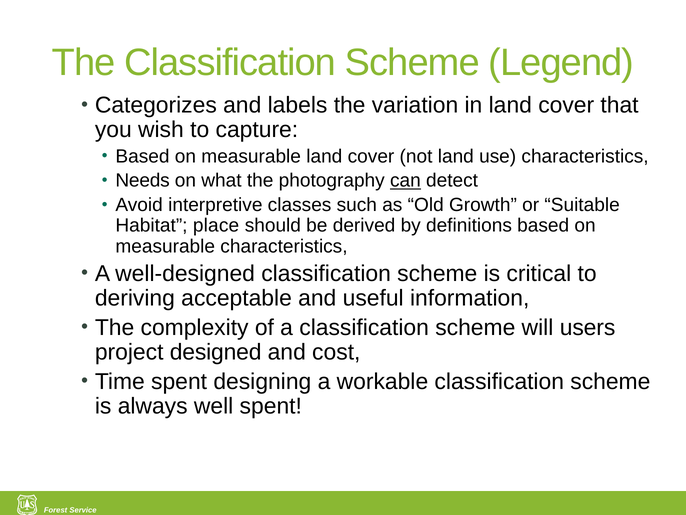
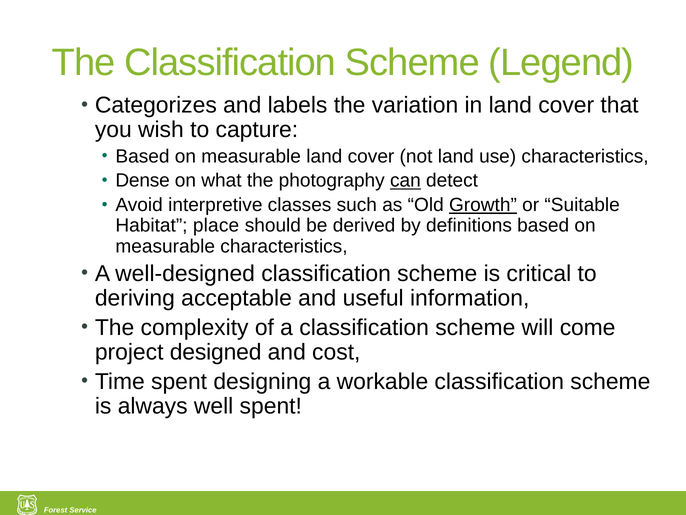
Needs: Needs -> Dense (143, 180)
Growth underline: none -> present (483, 205)
users: users -> come (588, 327)
